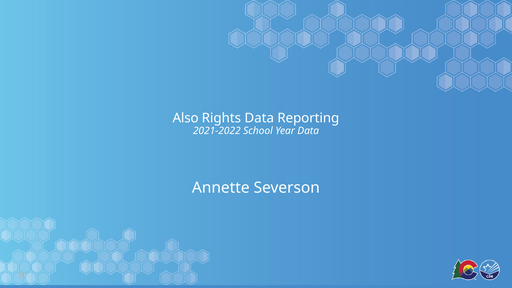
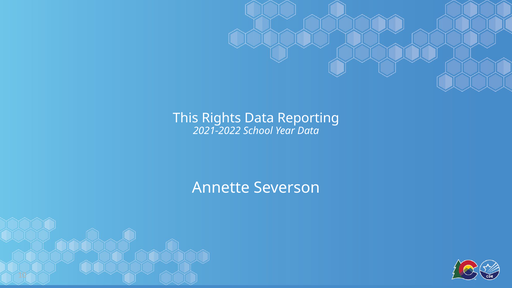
Also: Also -> This (186, 118)
